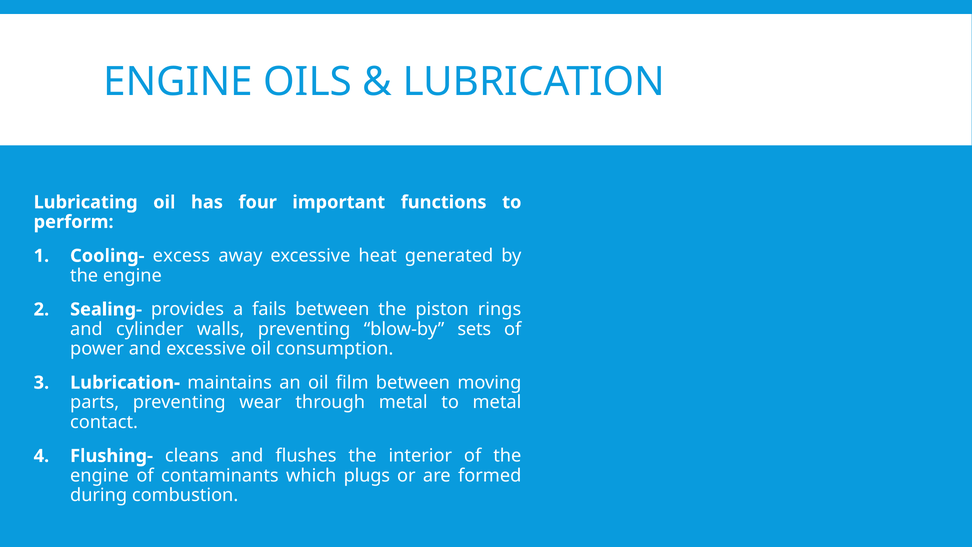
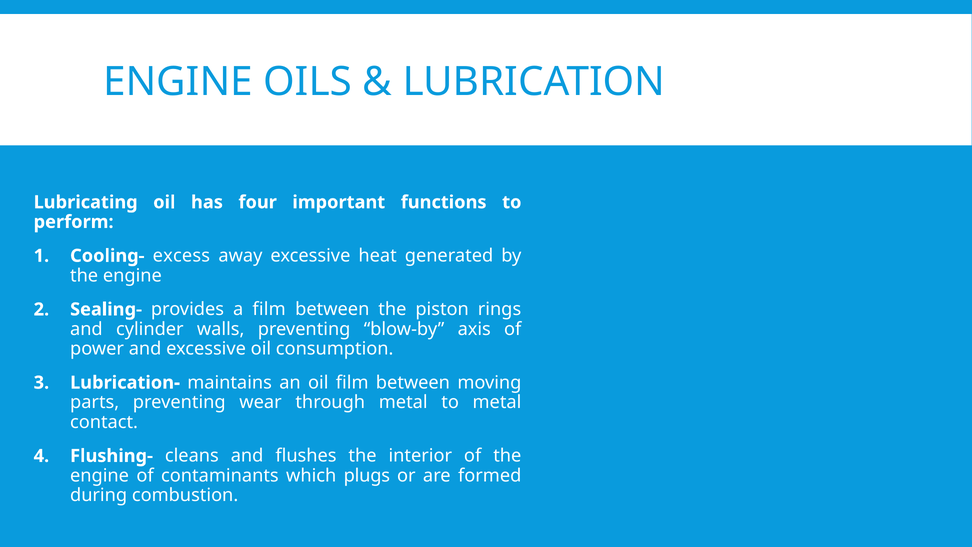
a fails: fails -> film (269, 309)
sets: sets -> axis (474, 329)
